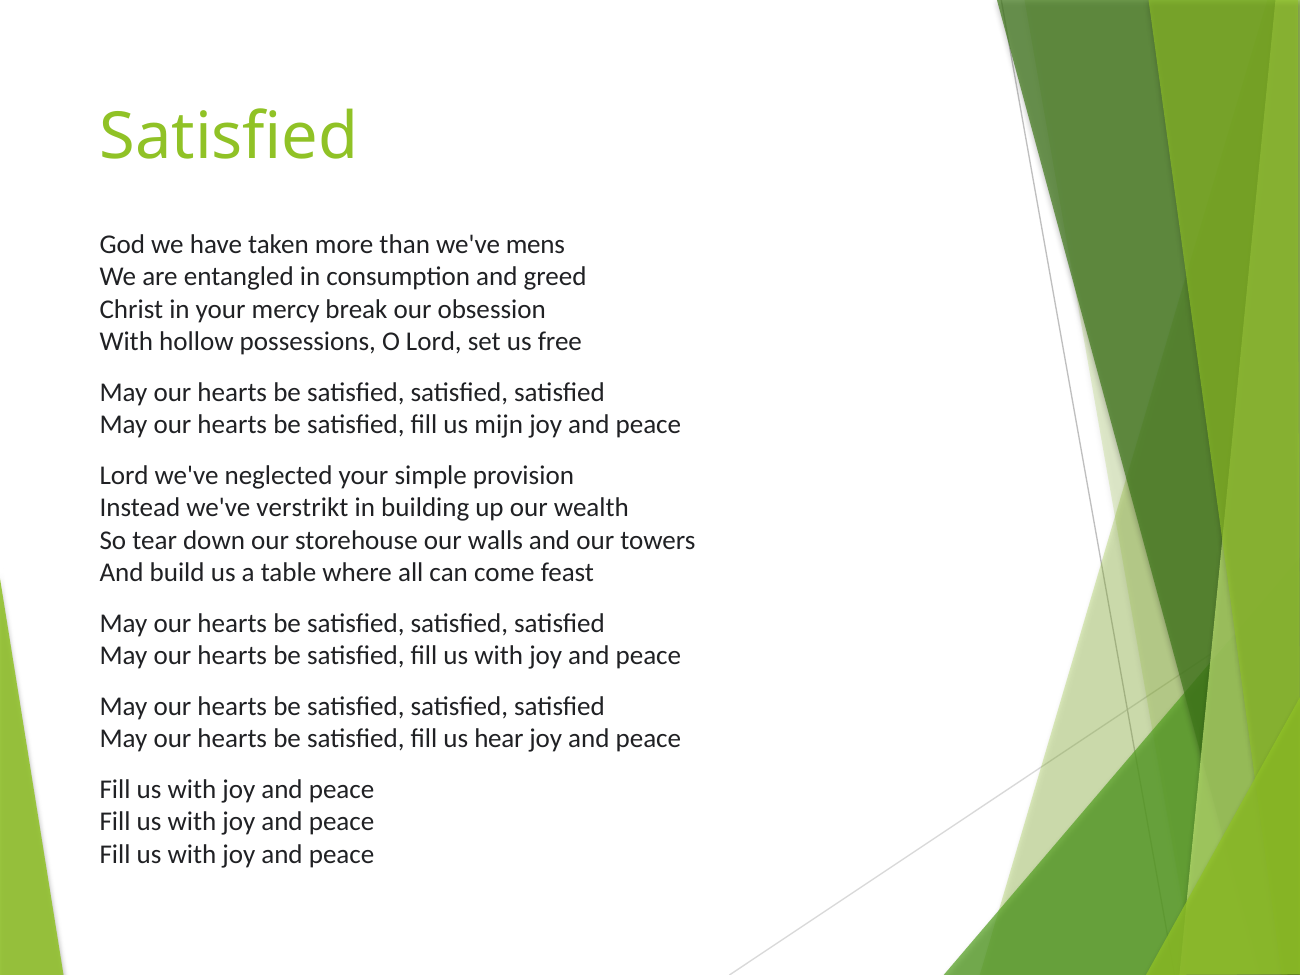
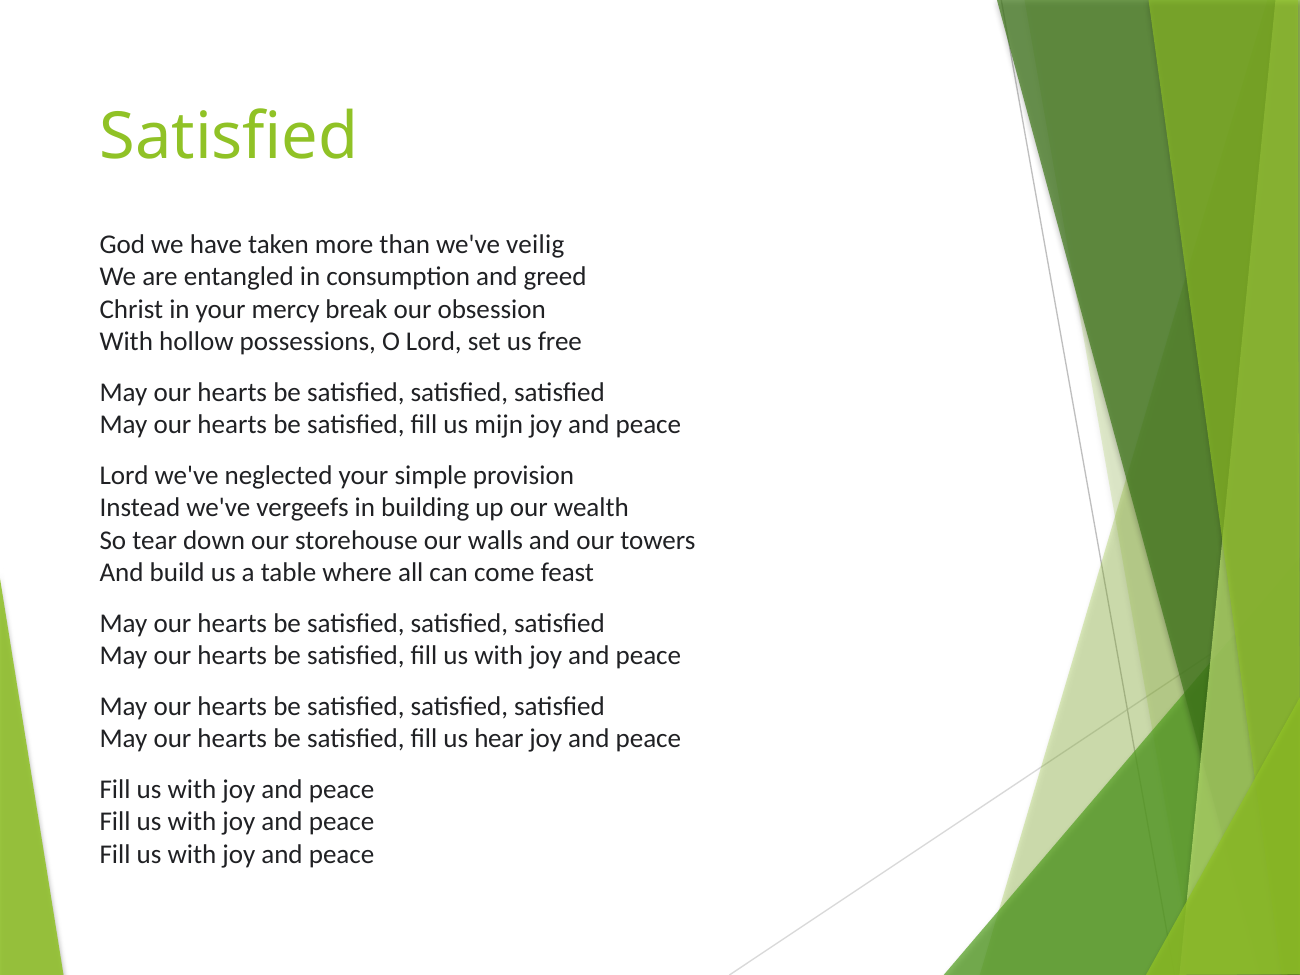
mens: mens -> veilig (535, 244)
verstrikt: verstrikt -> vergeefs (303, 508)
